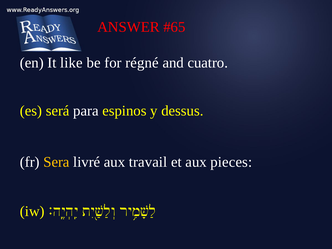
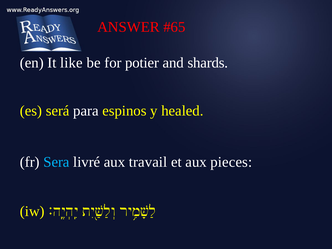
régné: régné -> potier (142, 63)
cuatro: cuatro -> shards (208, 63)
dessus: dessus -> healed (182, 111)
Sera colour: yellow -> light blue (56, 162)
